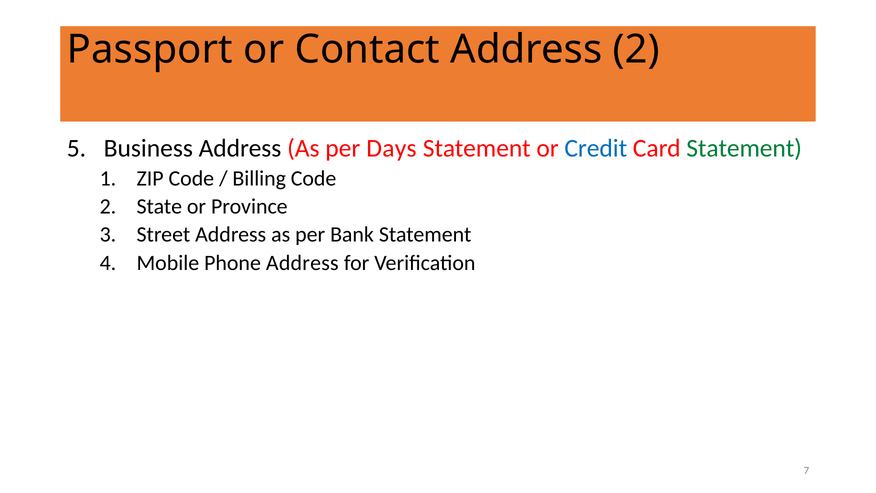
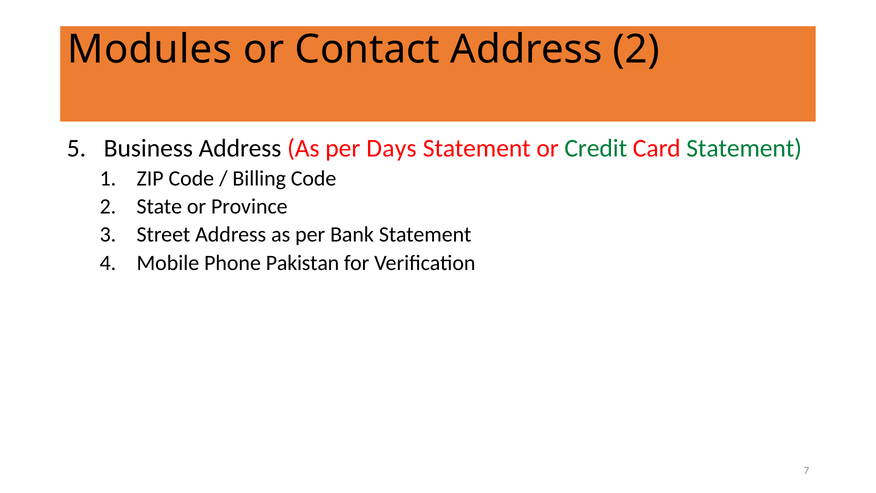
Passport: Passport -> Modules (150, 50)
Credit colour: blue -> green (596, 148)
Phone Address: Address -> Pakistan (303, 263)
